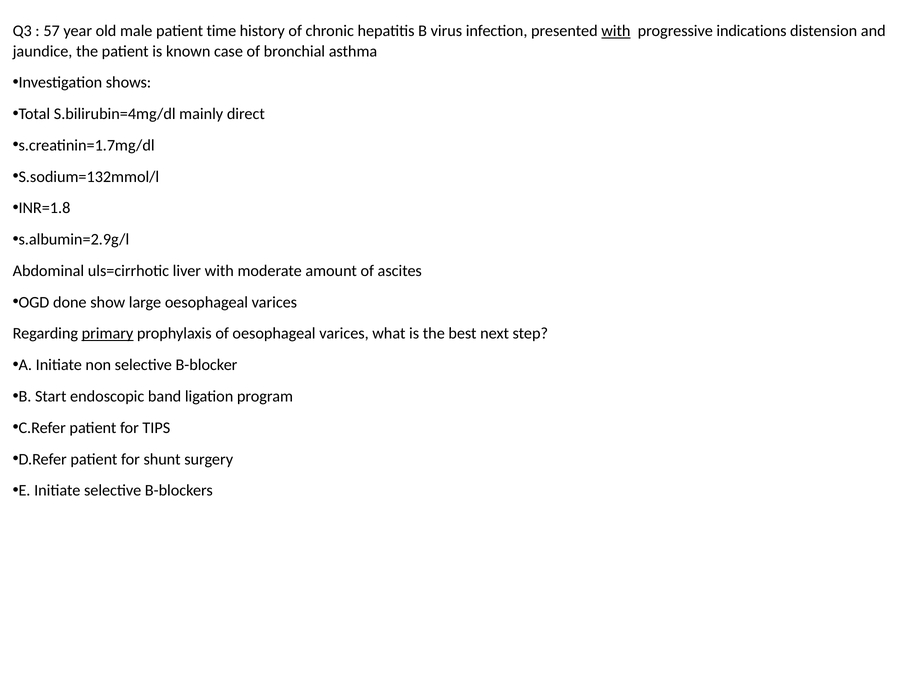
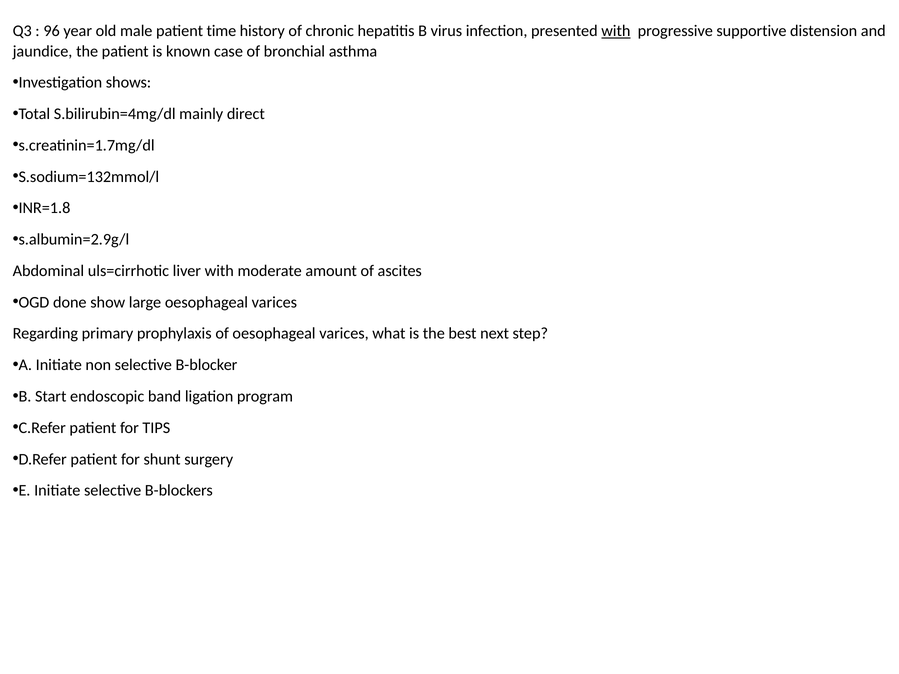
57: 57 -> 96 (52, 31)
indications: indications -> supportive (751, 31)
primary underline: present -> none (107, 334)
